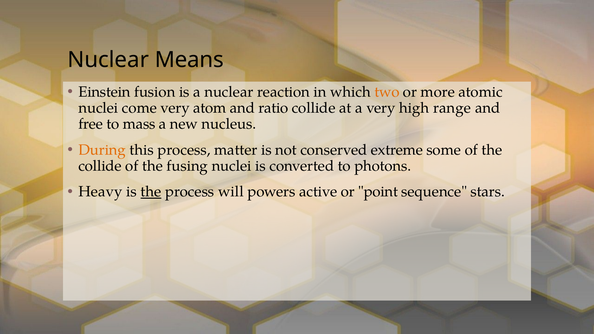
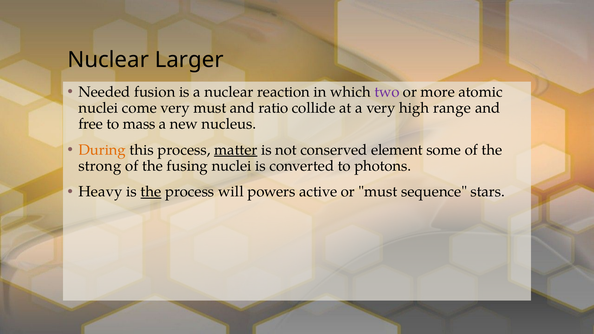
Means: Means -> Larger (189, 60)
Einstein: Einstein -> Needed (104, 92)
two colour: orange -> purple (387, 92)
very atom: atom -> must (210, 108)
matter underline: none -> present (236, 150)
extreme: extreme -> element (397, 150)
collide: collide -> strong (100, 166)
or point: point -> must (378, 192)
